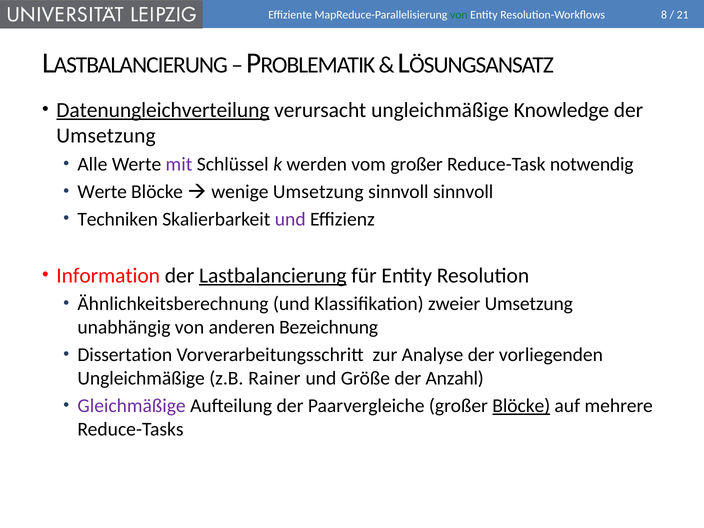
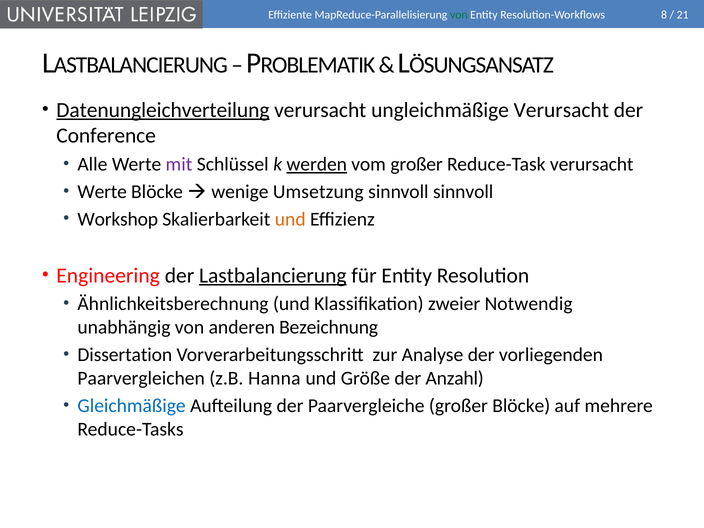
ungleichmäßige Knowledge: Knowledge -> Verursacht (561, 110)
Umsetzung: Umsetzung -> Conference (106, 136)
werden underline: none -> present (317, 164)
Reduce-Task notwendig: notwendig -> verursacht (592, 164)
Techniken: Techniken -> Workshop (118, 219)
und colour: purple -> orange (290, 219)
Information: Information -> Engineering (108, 276)
zweier Umsetzung: Umsetzung -> Notwendig (529, 304)
Ungleichmäßige: Ungleichmäßige -> Paarvergleichen (141, 378)
Rainer: Rainer -> Hanna (274, 378)
Gleichmäßige colour: purple -> blue (132, 406)
Blöcke underline: present -> none (521, 406)
